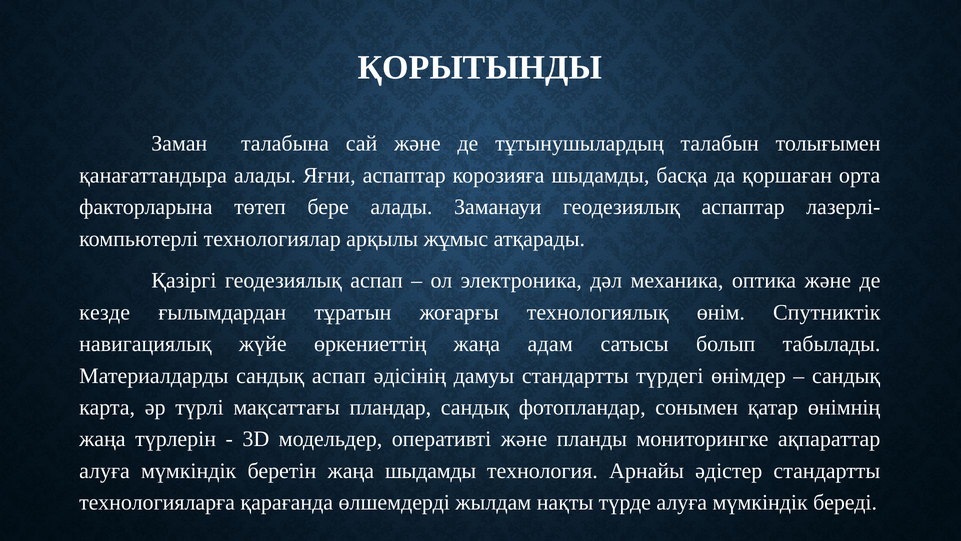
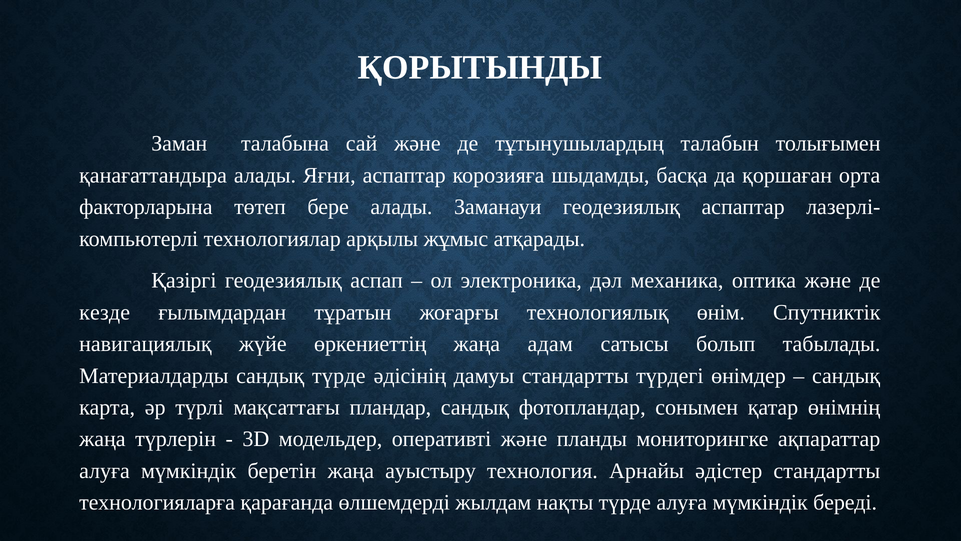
сандық аспап: аспап -> түрде (339, 375)
жаңа шыдамды: шыдамды -> ауыстыру (431, 471)
